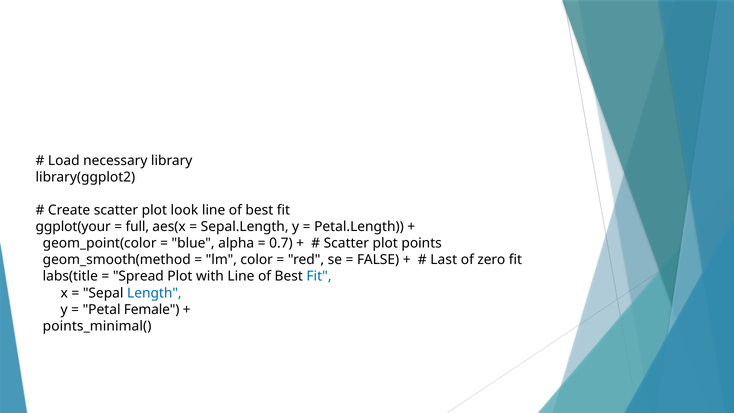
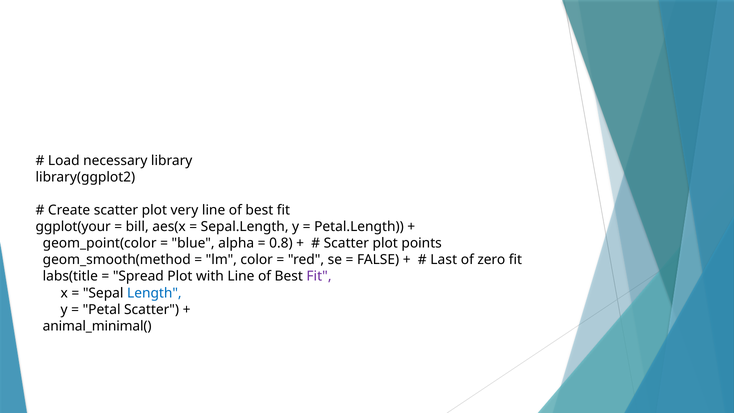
look: look -> very (184, 210)
full: full -> bill (137, 227)
0.7: 0.7 -> 0.8 (281, 243)
Fit colour: blue -> purple (319, 276)
Petal Female: Female -> Scatter (152, 309)
points_minimal(: points_minimal( -> animal_minimal( (97, 326)
